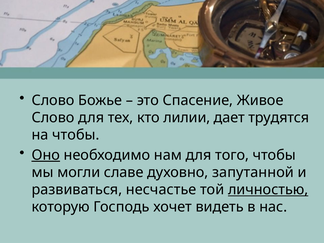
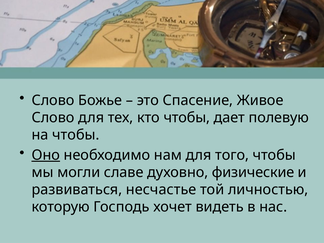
кто лилии: лилии -> чтобы (187, 118)
трудятся: трудятся -> полевую (279, 118)
запутанной: запутанной -> физические (253, 172)
личностью underline: present -> none (268, 190)
